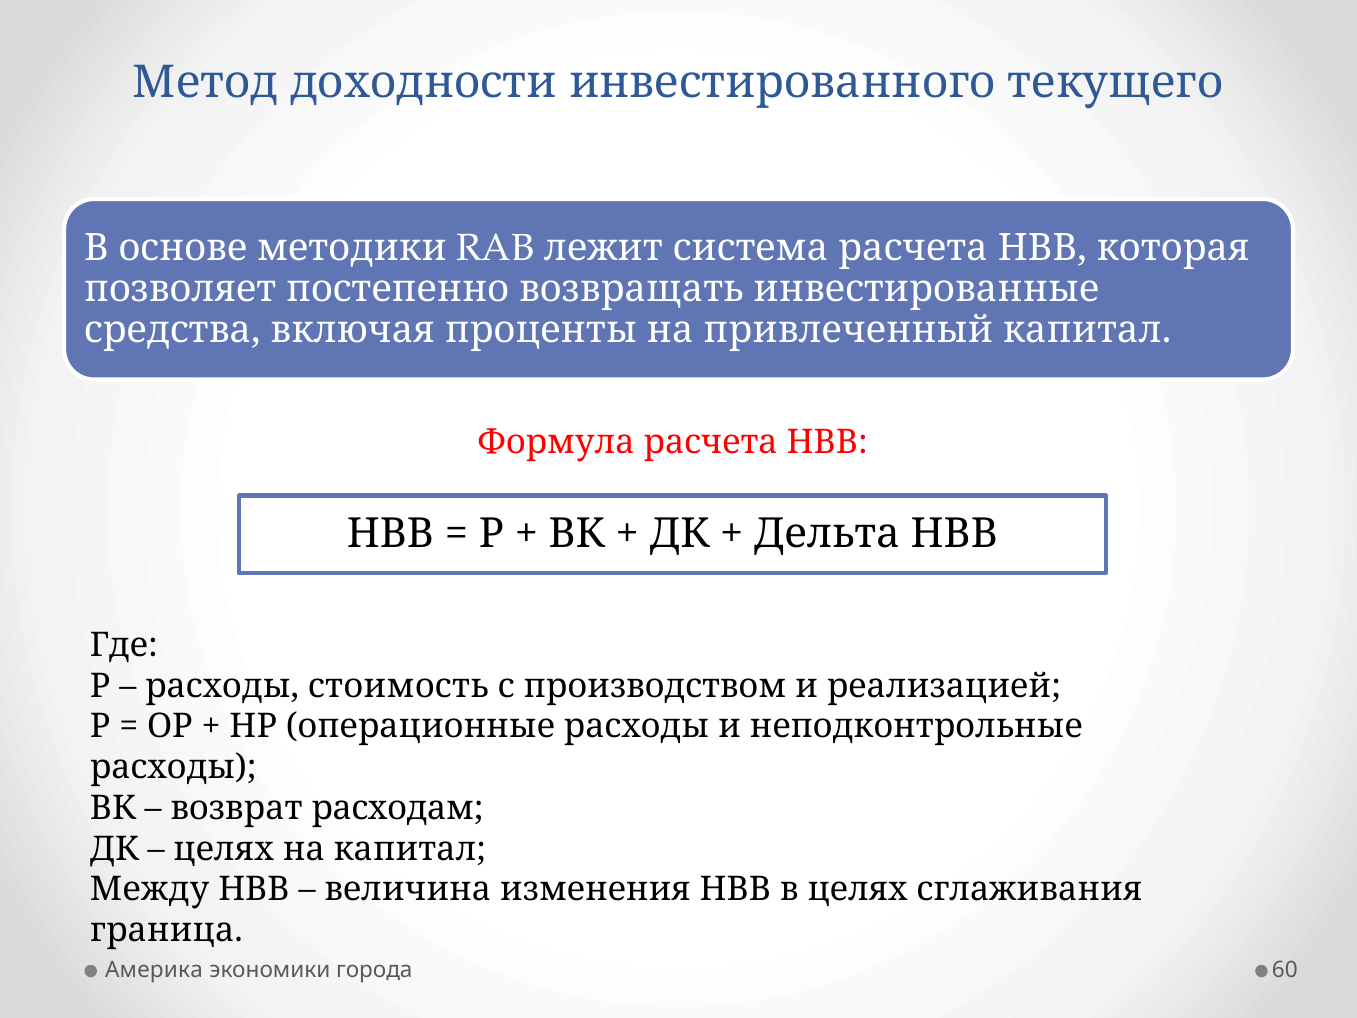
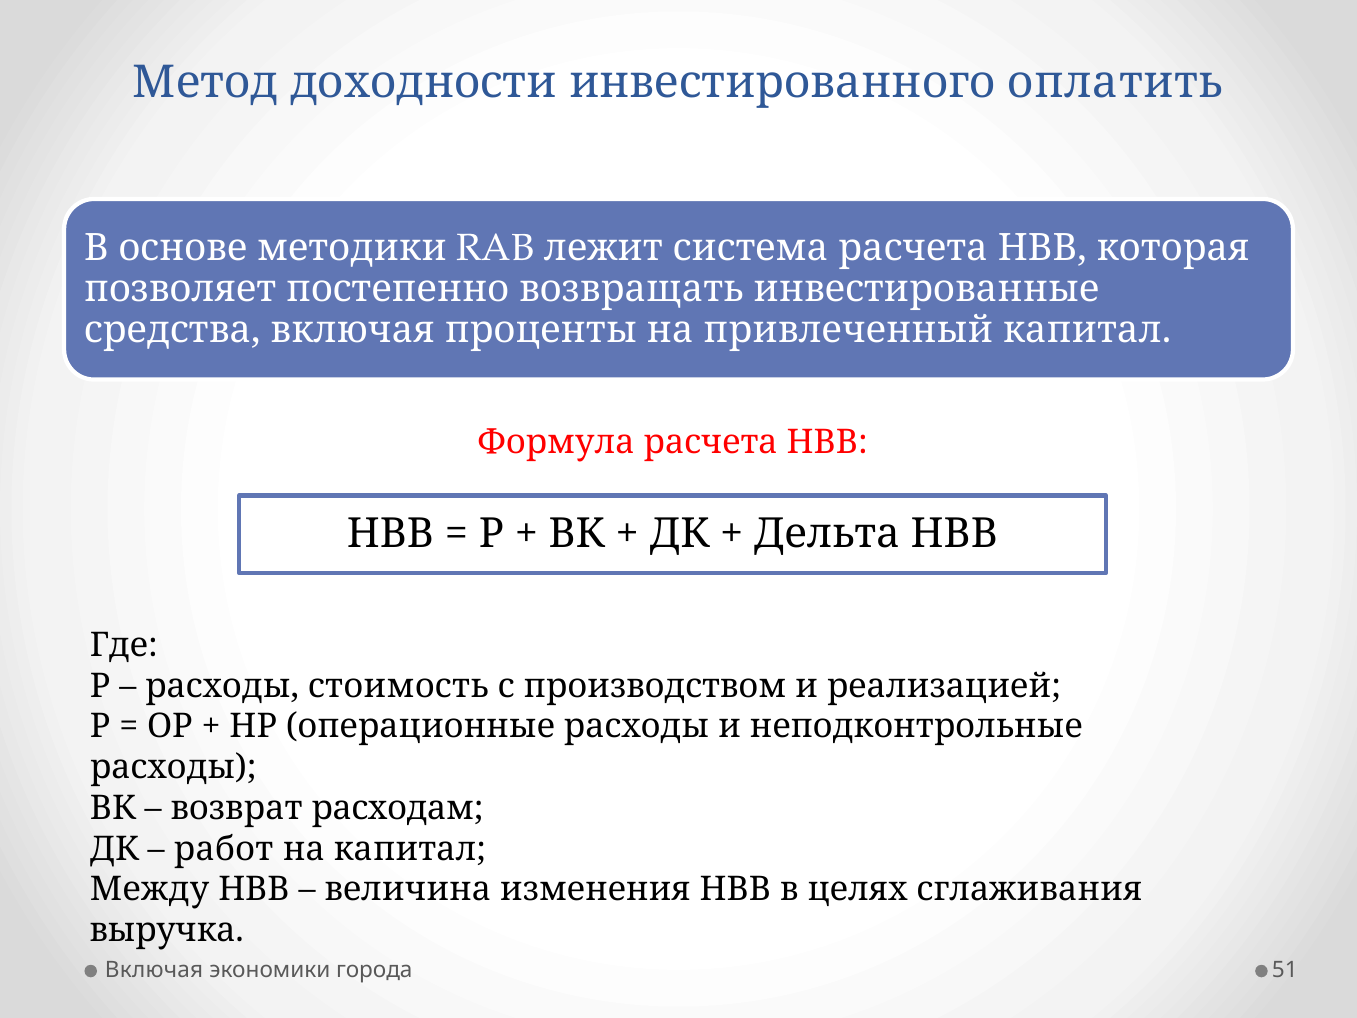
текущего: текущего -> оплатить (1116, 83)
целях: целях -> работ (223, 849)
граница: граница -> выручка (167, 930)
Америка: Америка -> Включая (154, 970)
60: 60 -> 51 (1285, 970)
